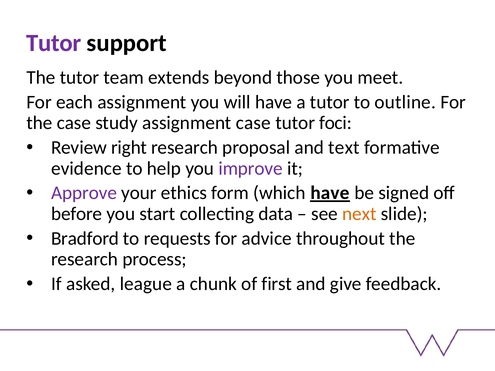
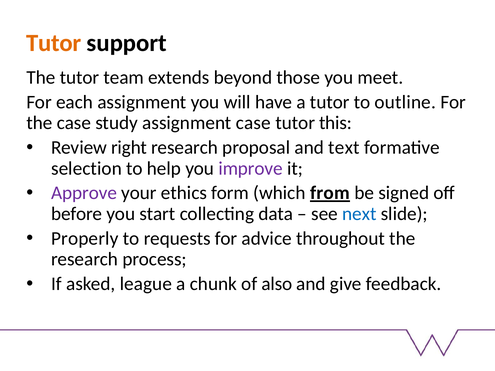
Tutor colour: purple -> orange (54, 43)
foci: foci -> this (335, 123)
evidence: evidence -> selection (86, 168)
which have: have -> from (330, 193)
next colour: orange -> blue (359, 214)
Bradford: Bradford -> Properly (85, 239)
first: first -> also (277, 284)
